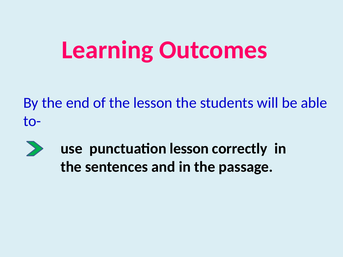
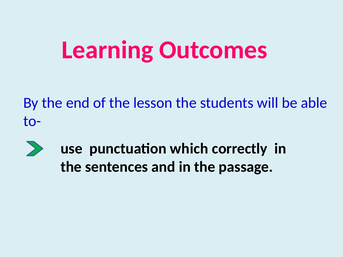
punctuation lesson: lesson -> which (189, 149)
